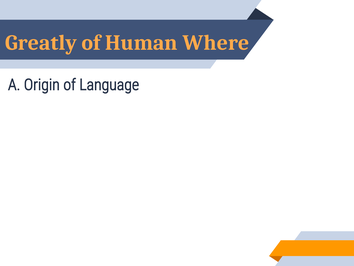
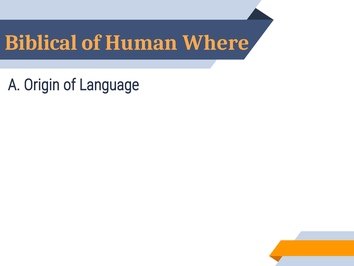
Greatly: Greatly -> Biblical (41, 43)
